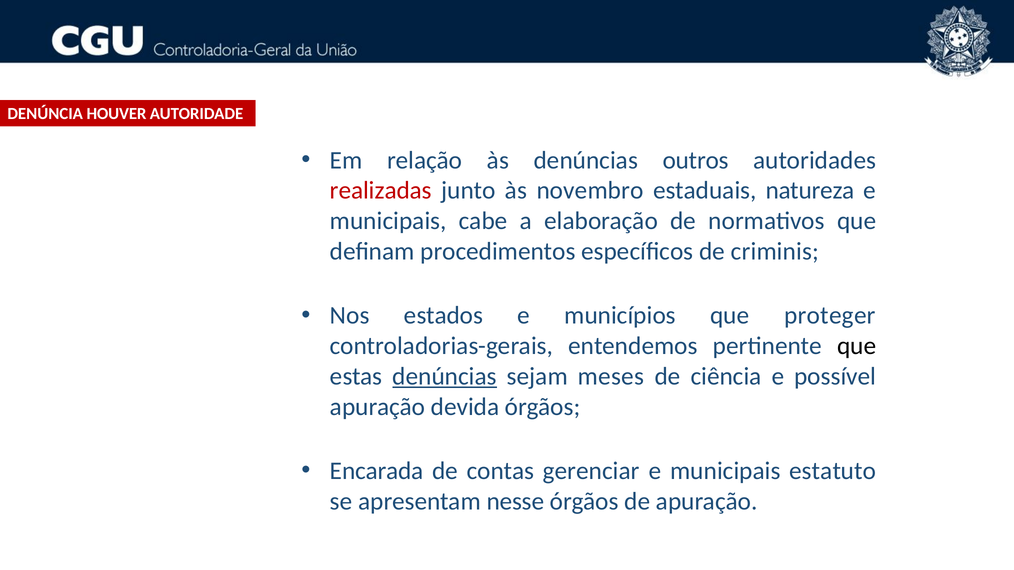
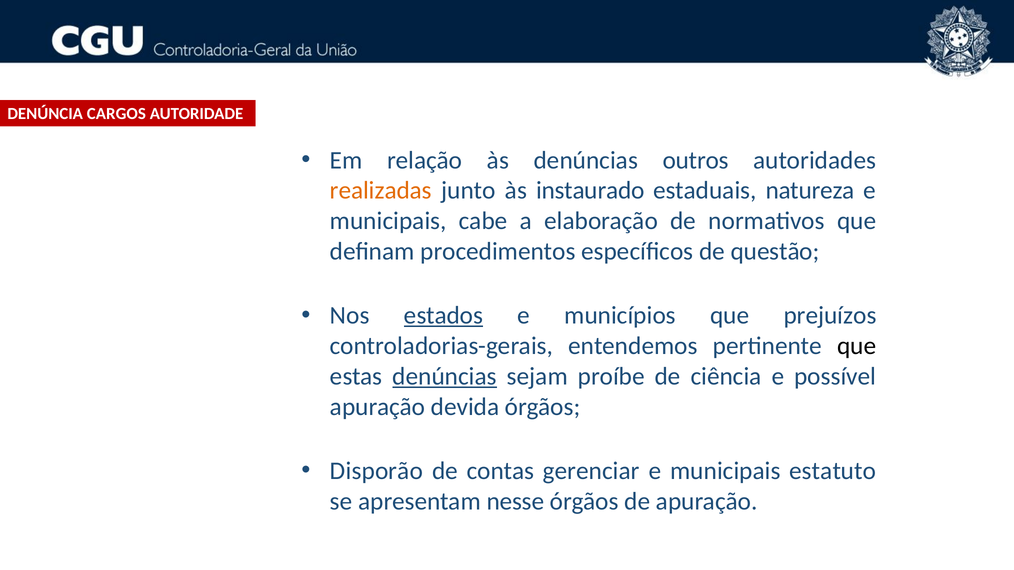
HOUVER: HOUVER -> CARGOS (116, 114)
realizadas colour: red -> orange (381, 191)
novembro: novembro -> instaurado (590, 191)
criminis: criminis -> questão (775, 252)
estados underline: none -> present (444, 316)
proteger: proteger -> prejuízos (830, 316)
meses: meses -> proíbe (611, 377)
Encarada: Encarada -> Disporão (376, 471)
